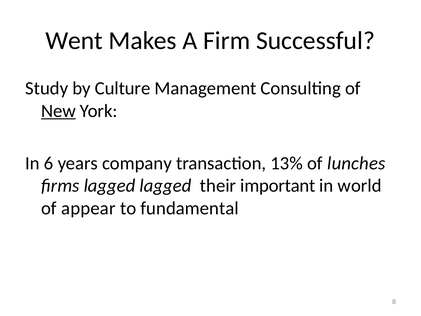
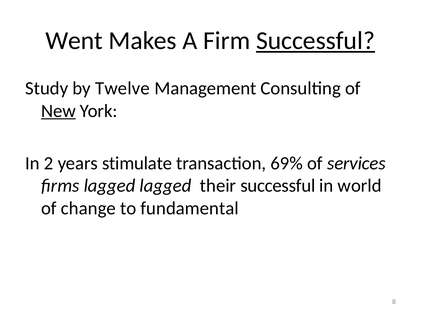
Successful underline: none -> present (315, 41)
Culture: Culture -> Twelve (122, 88)
6: 6 -> 2 (49, 163)
company: company -> stimulate (137, 163)
13%: 13% -> 69% (287, 163)
lunches: lunches -> services (356, 163)
their important: important -> successful (278, 186)
appear: appear -> change (88, 208)
